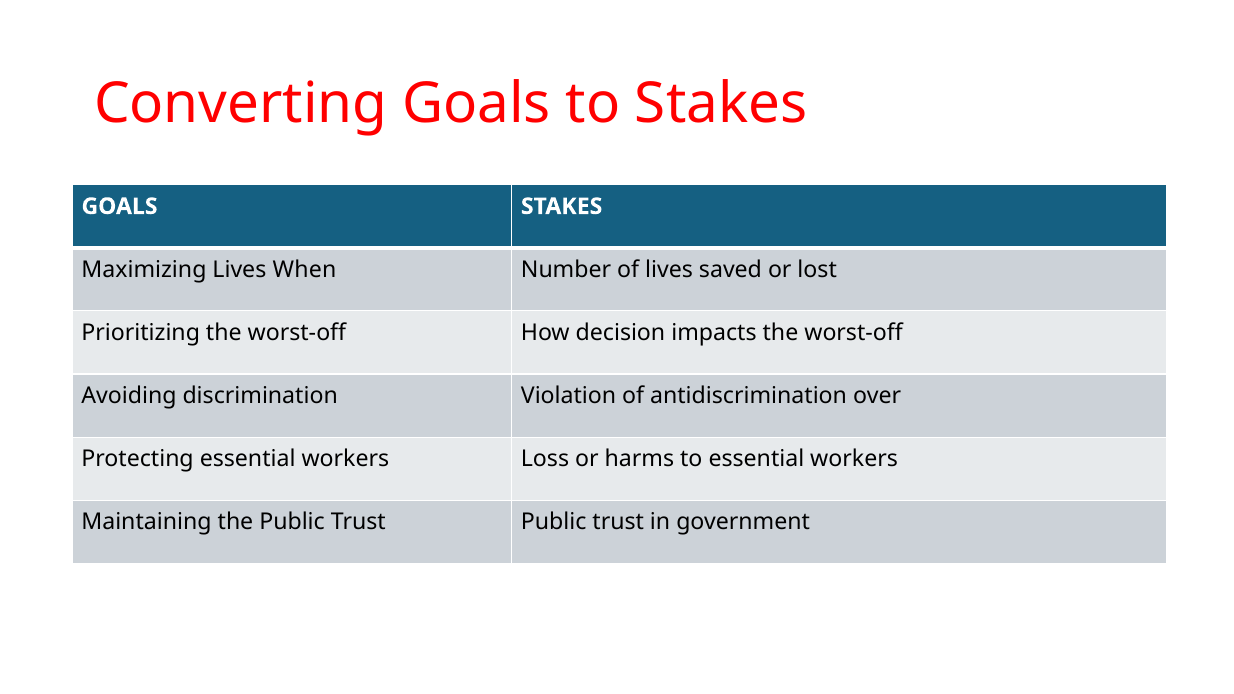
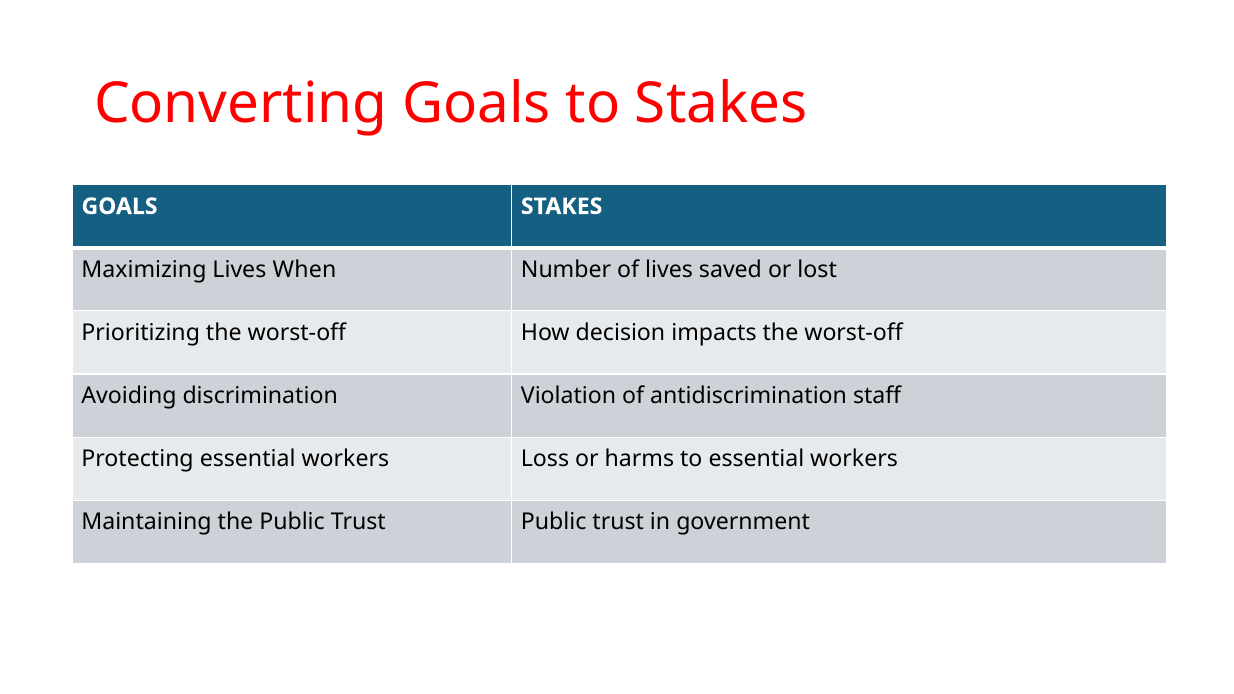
over: over -> staff (877, 396)
